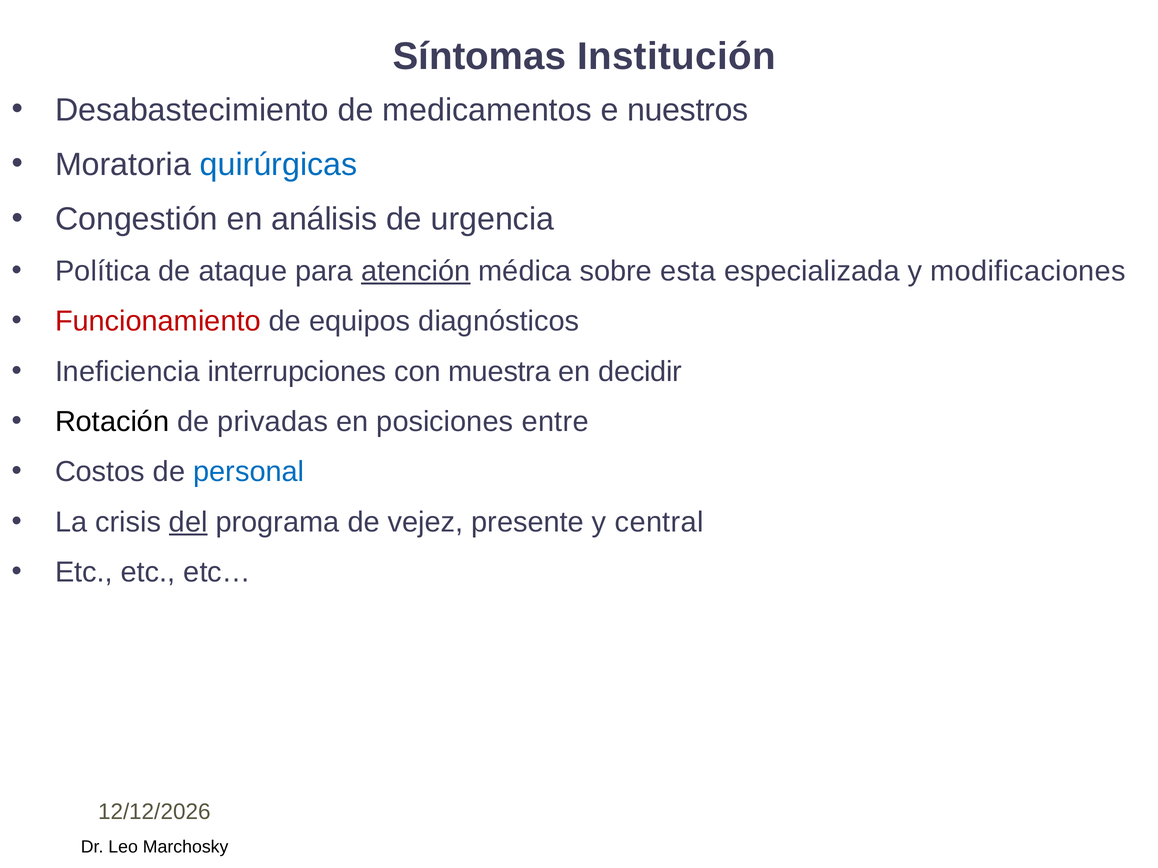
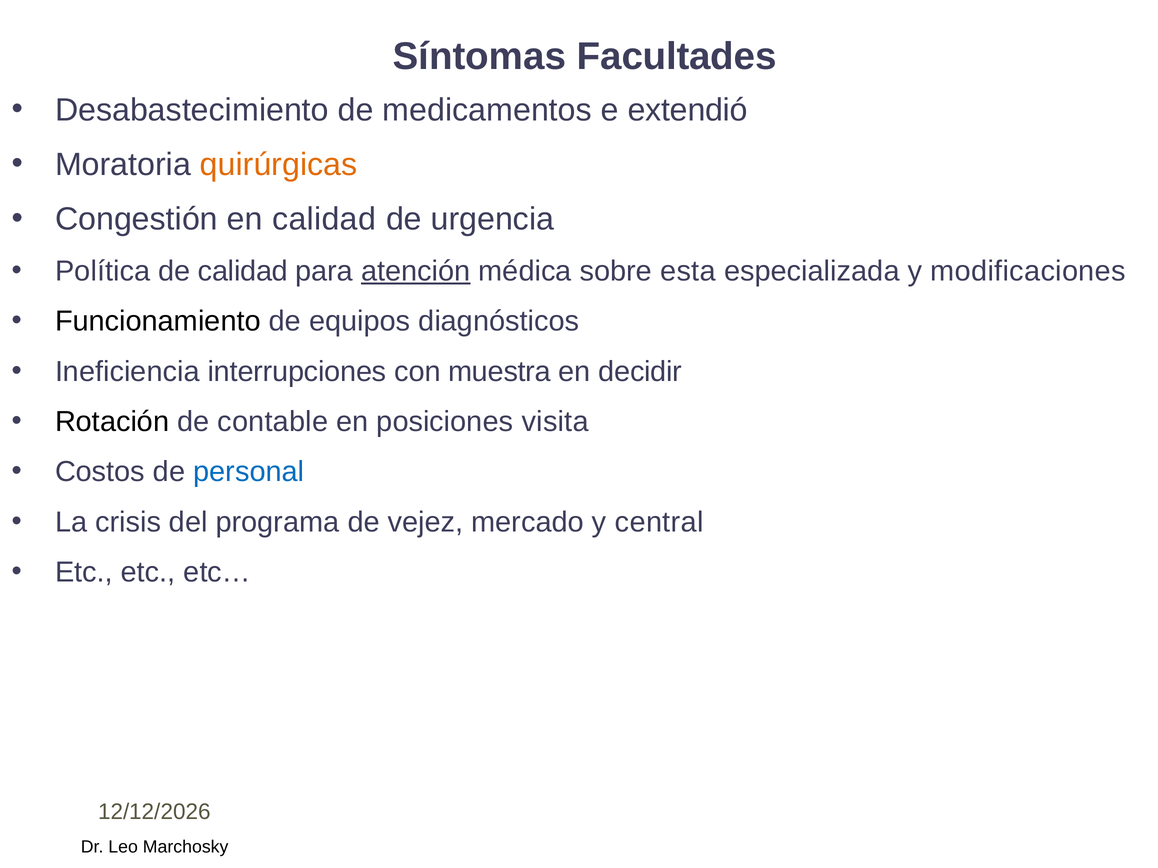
Institución: Institución -> Facultades (677, 56)
nuestros: nuestros -> extendió (688, 110)
quirúrgicas colour: blue -> orange (279, 165)
en análisis: análisis -> calidad (324, 219)
de ataque: ataque -> calidad (243, 271)
Funcionamiento colour: red -> black (158, 322)
privadas: privadas -> contable (273, 422)
entre: entre -> visita (555, 422)
del underline: present -> none (188, 522)
presente: presente -> mercado (528, 522)
